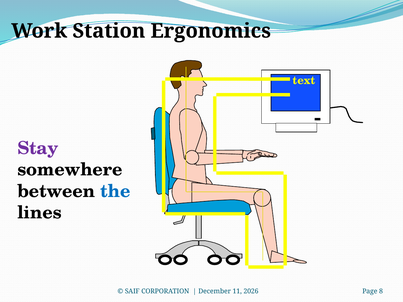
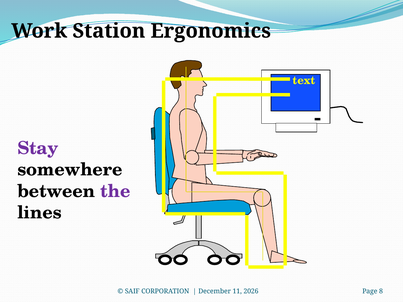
the colour: blue -> purple (115, 191)
